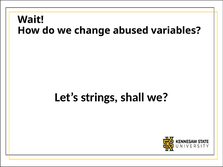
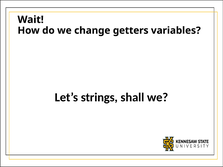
abused: abused -> getters (131, 31)
